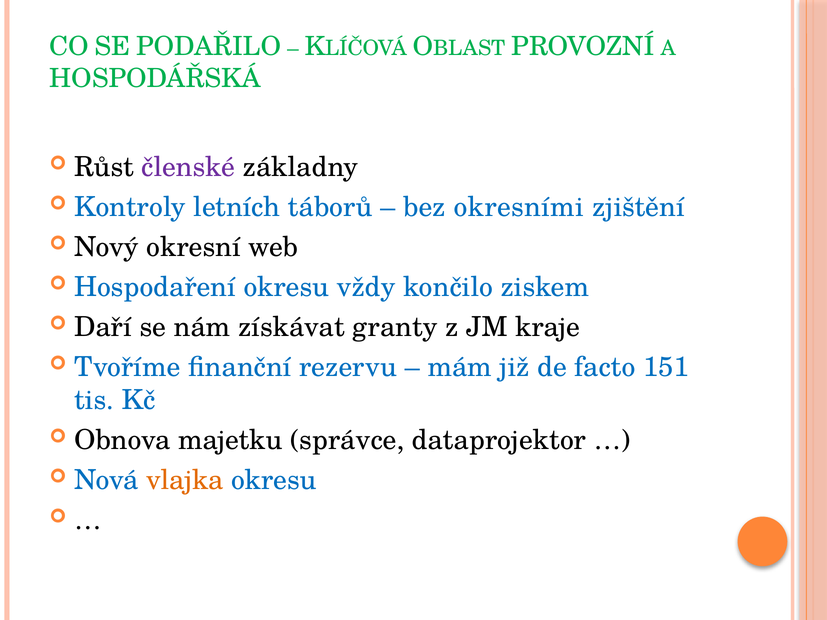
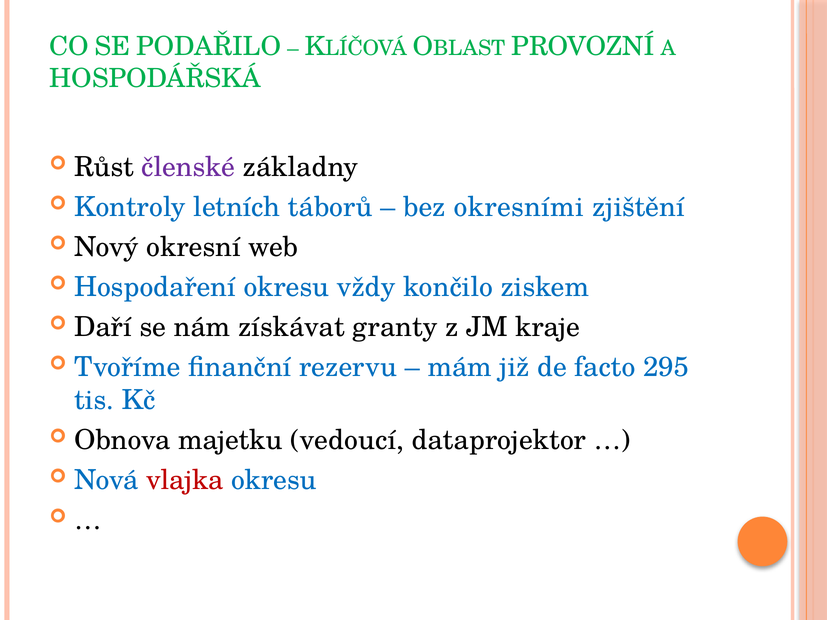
151: 151 -> 295 (666, 367)
správce: správce -> vedoucí (347, 440)
vlajka colour: orange -> red (185, 480)
